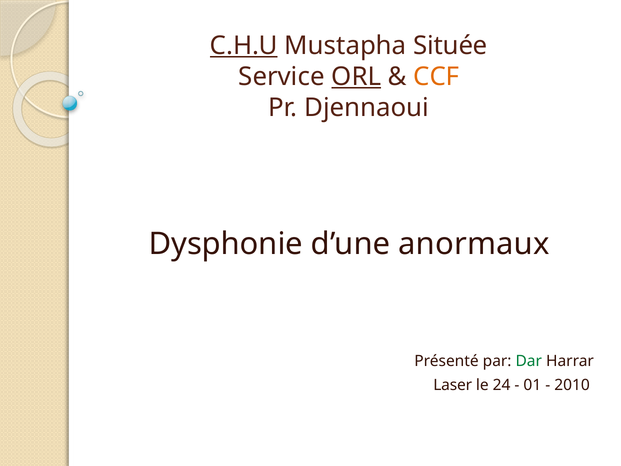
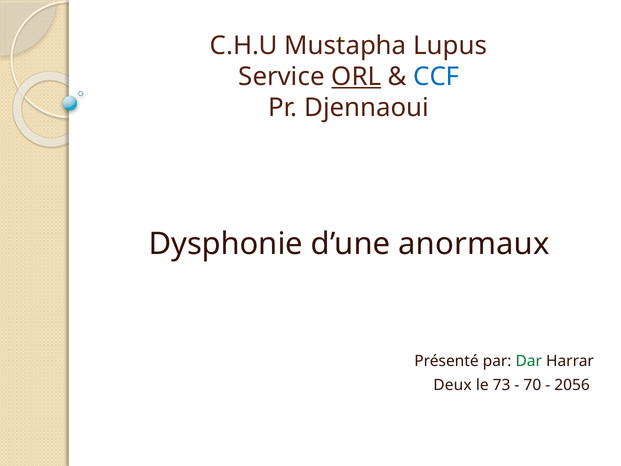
C.H.U underline: present -> none (244, 46)
Située: Située -> Lupus (450, 46)
CCF colour: orange -> blue (436, 77)
Laser: Laser -> Deux (453, 385)
24: 24 -> 73 (502, 385)
01: 01 -> 70 (532, 385)
2010: 2010 -> 2056 (572, 385)
